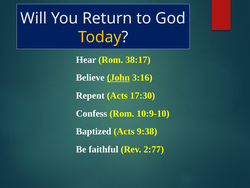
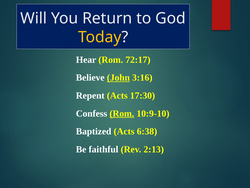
38:17: 38:17 -> 72:17 (138, 60)
Rom underline: none -> present (122, 113)
9:38: 9:38 -> 6:38 (147, 131)
2:77: 2:77 -> 2:13 (154, 149)
